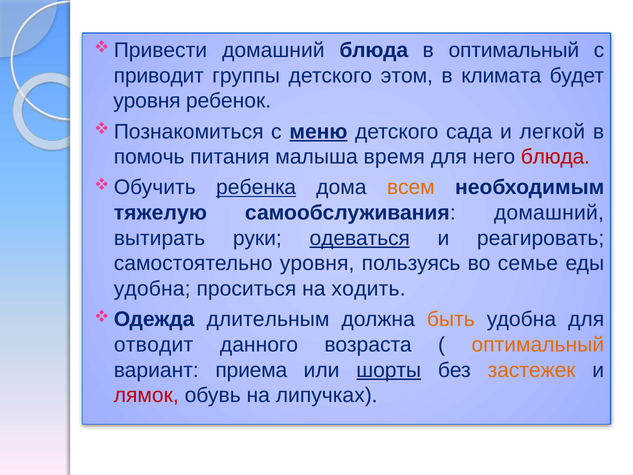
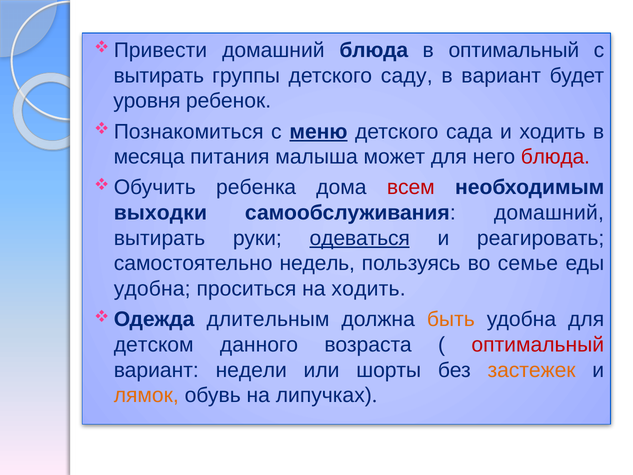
приводит: приводит -> вытирать (159, 76)
этом: этом -> саду (407, 76)
в климата: климата -> вариант (501, 76)
и легкой: легкой -> ходить (552, 131)
помочь: помочь -> месяца (149, 157)
время: время -> может (394, 157)
ребенка underline: present -> none (256, 187)
всем colour: orange -> red (411, 187)
тяжелую: тяжелую -> выходки (160, 213)
самостоятельно уровня: уровня -> недель (317, 263)
отводит: отводит -> детском (154, 345)
оптимальный colour: orange -> red (538, 345)
приема: приема -> недели (251, 370)
шорты underline: present -> none (389, 370)
лямок colour: red -> orange (146, 395)
